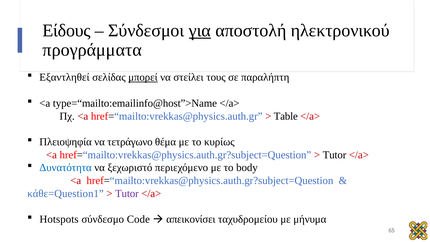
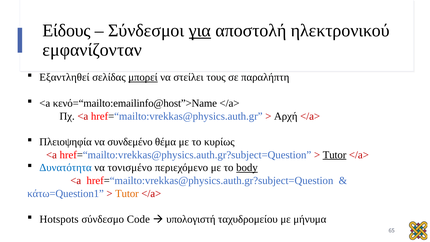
προγράμματα: προγράμματα -> εμφανίζονταν (92, 50)
type=“mailto:emailinfo@host”>Name: type=“mailto:emailinfo@host”>Name -> κενό=“mailto:emailinfo@host”>Name (135, 103)
Table: Table -> Αρχή (286, 116)
τετράγωνο: τετράγωνο -> συνδεμένο (130, 142)
Tutor underline: none -> present (335, 155)
ξεχωριστό: ξεχωριστό -> τονισμένο (130, 168)
body underline: none -> present (247, 168)
κάθε=Question1: κάθε=Question1 -> κάτω=Question1 (66, 193)
Tutor colour: purple -> orange (127, 193)
απεικονίσει: απεικονίσει -> υπολογιστή (191, 219)
